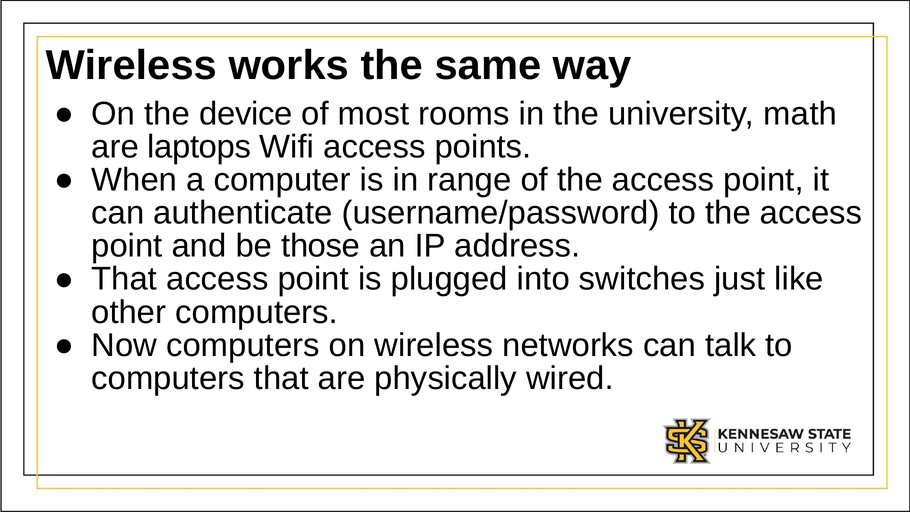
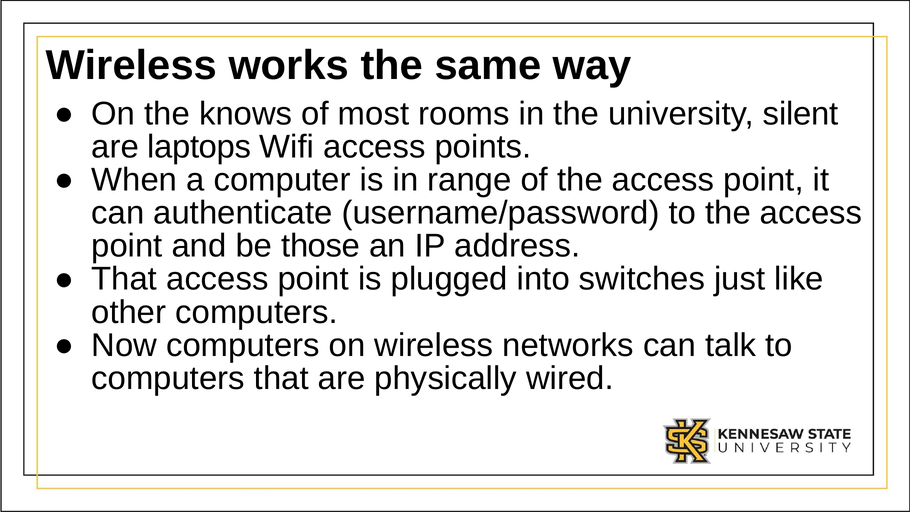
device: device -> knows (246, 114)
math: math -> silent (801, 114)
